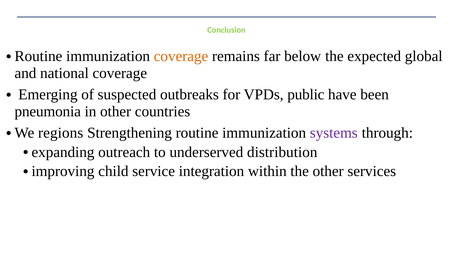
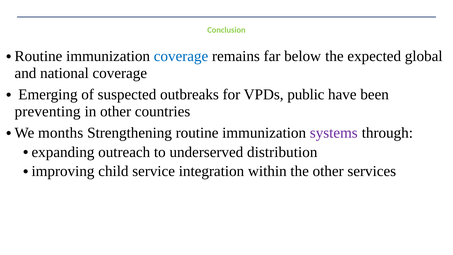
coverage colour: orange -> blue (181, 56)
pneumonia: pneumonia -> preventing (48, 111)
regions: regions -> months (61, 133)
